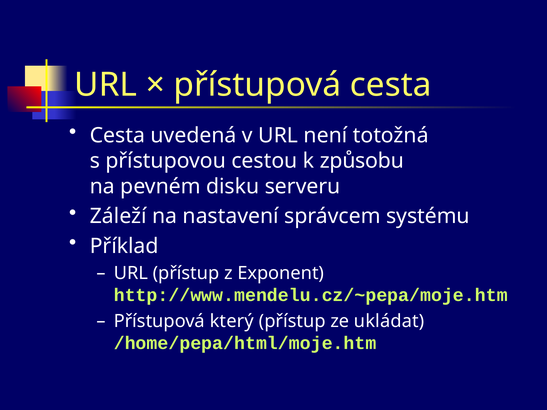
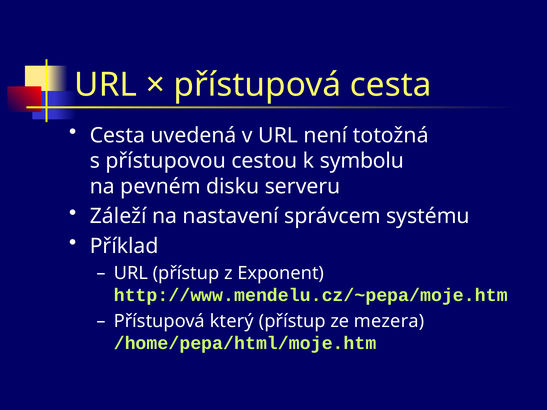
způsobu: způsobu -> symbolu (362, 161)
ukládat: ukládat -> mezera (389, 321)
